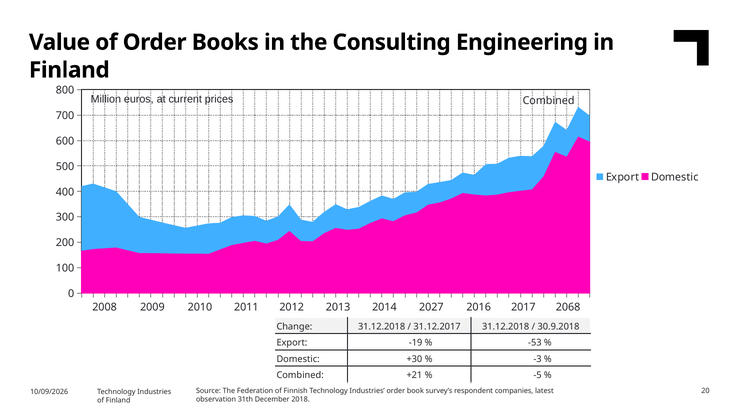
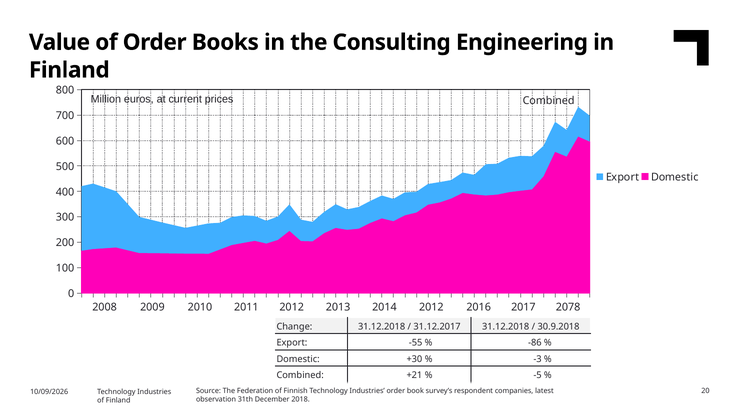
2014 2027: 2027 -> 2012 (431, 307)
2068: 2068 -> 2078 (568, 307)
-19: -19 -> -55 (416, 343)
-53: -53 -> -86 (535, 343)
